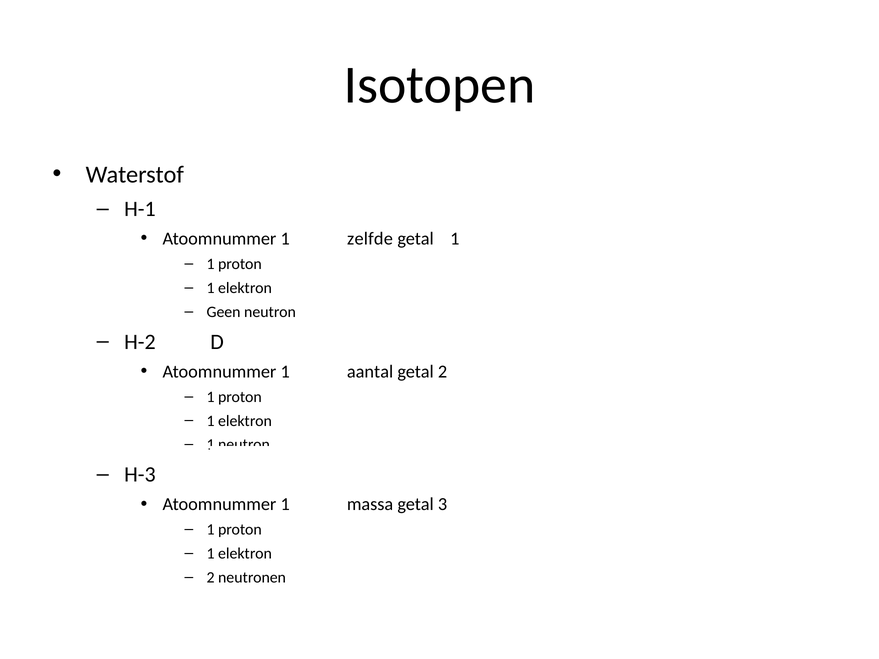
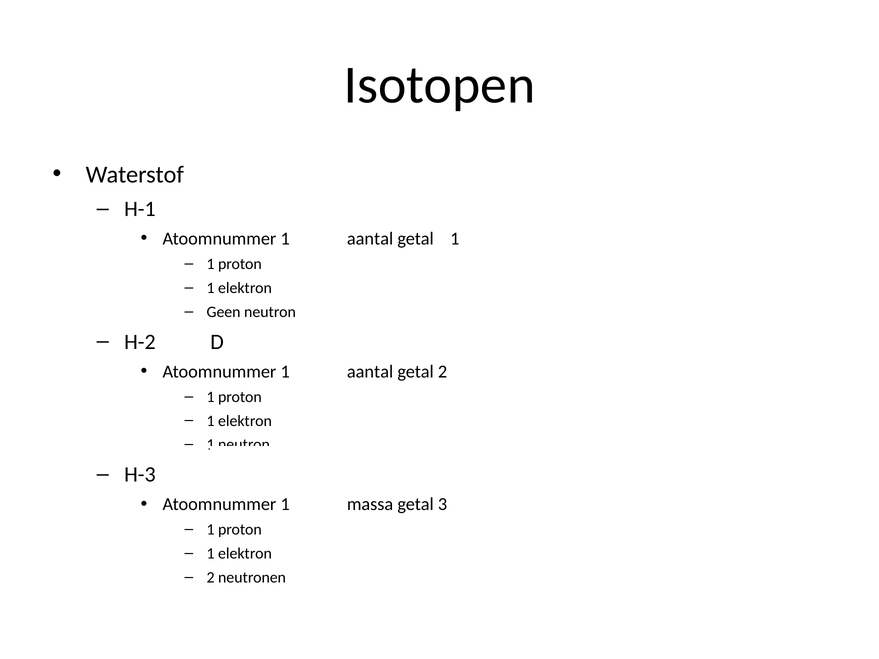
zelfde: zelfde -> aantal (370, 239)
